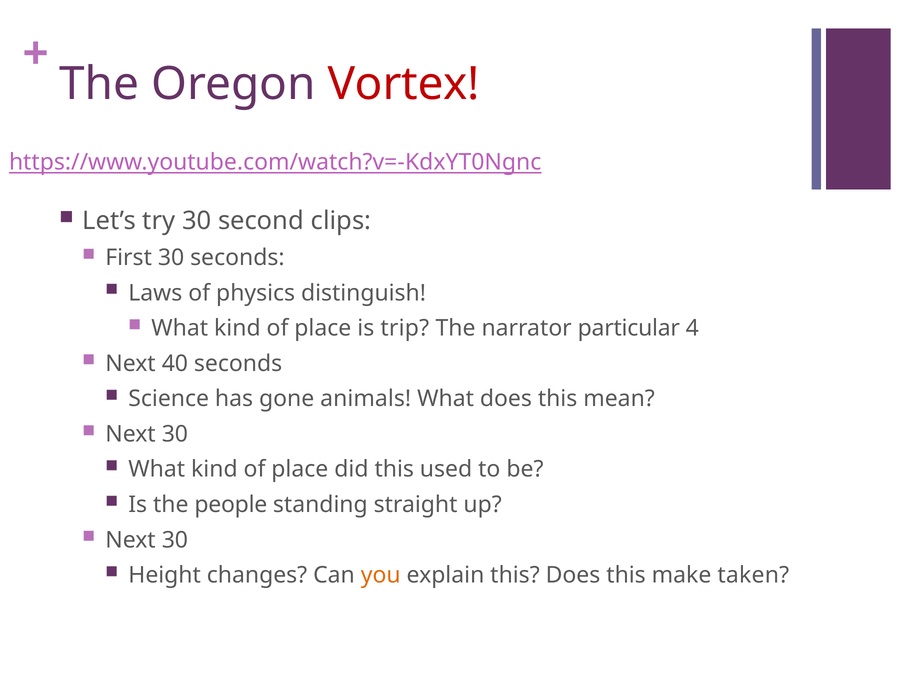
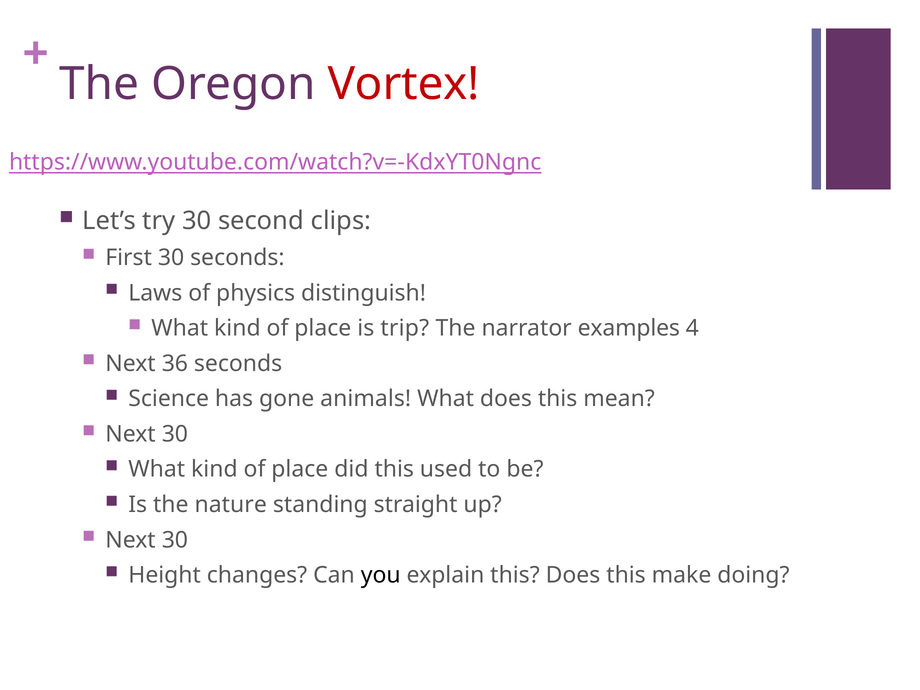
particular: particular -> examples (629, 328)
40: 40 -> 36 (175, 364)
people: people -> nature (231, 505)
you colour: orange -> black (381, 575)
taken: taken -> doing (753, 575)
